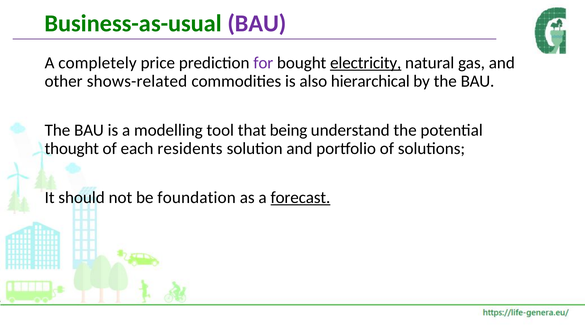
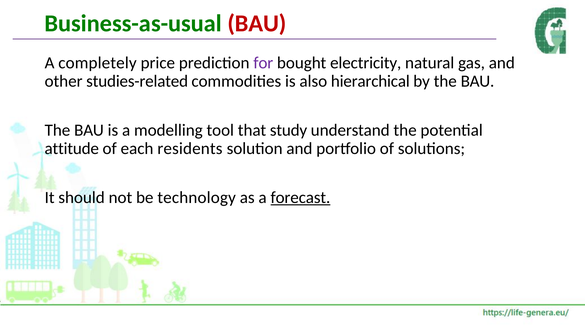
BAU colour: purple -> red (257, 23)
electricity underline: present -> none (366, 63)
shows-related: shows-related -> studies-related (137, 81)
being: being -> study (289, 130)
thought: thought -> attitude (72, 149)
foundation: foundation -> technology (197, 198)
